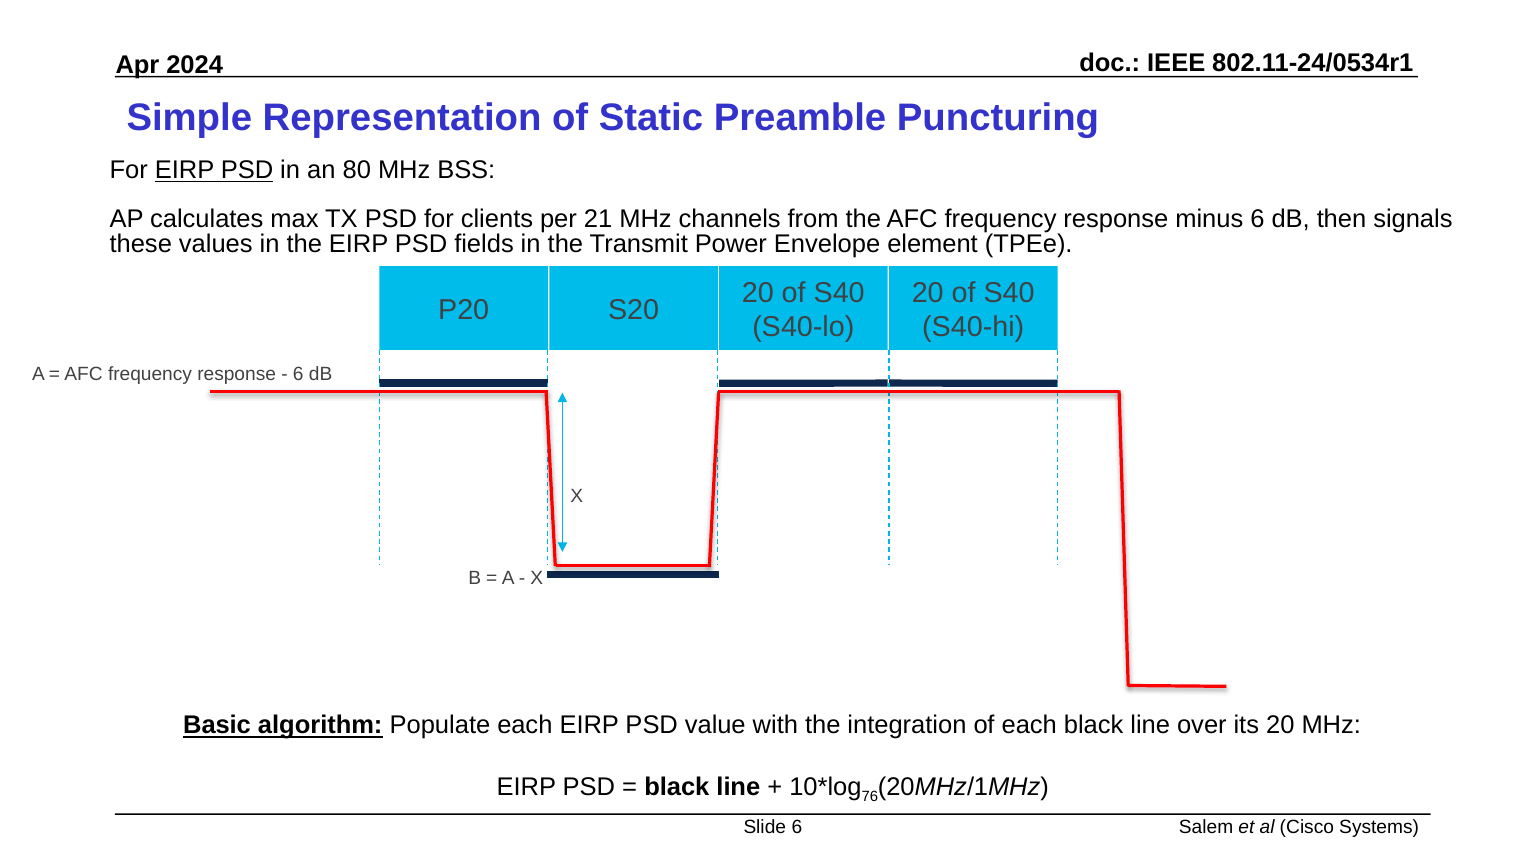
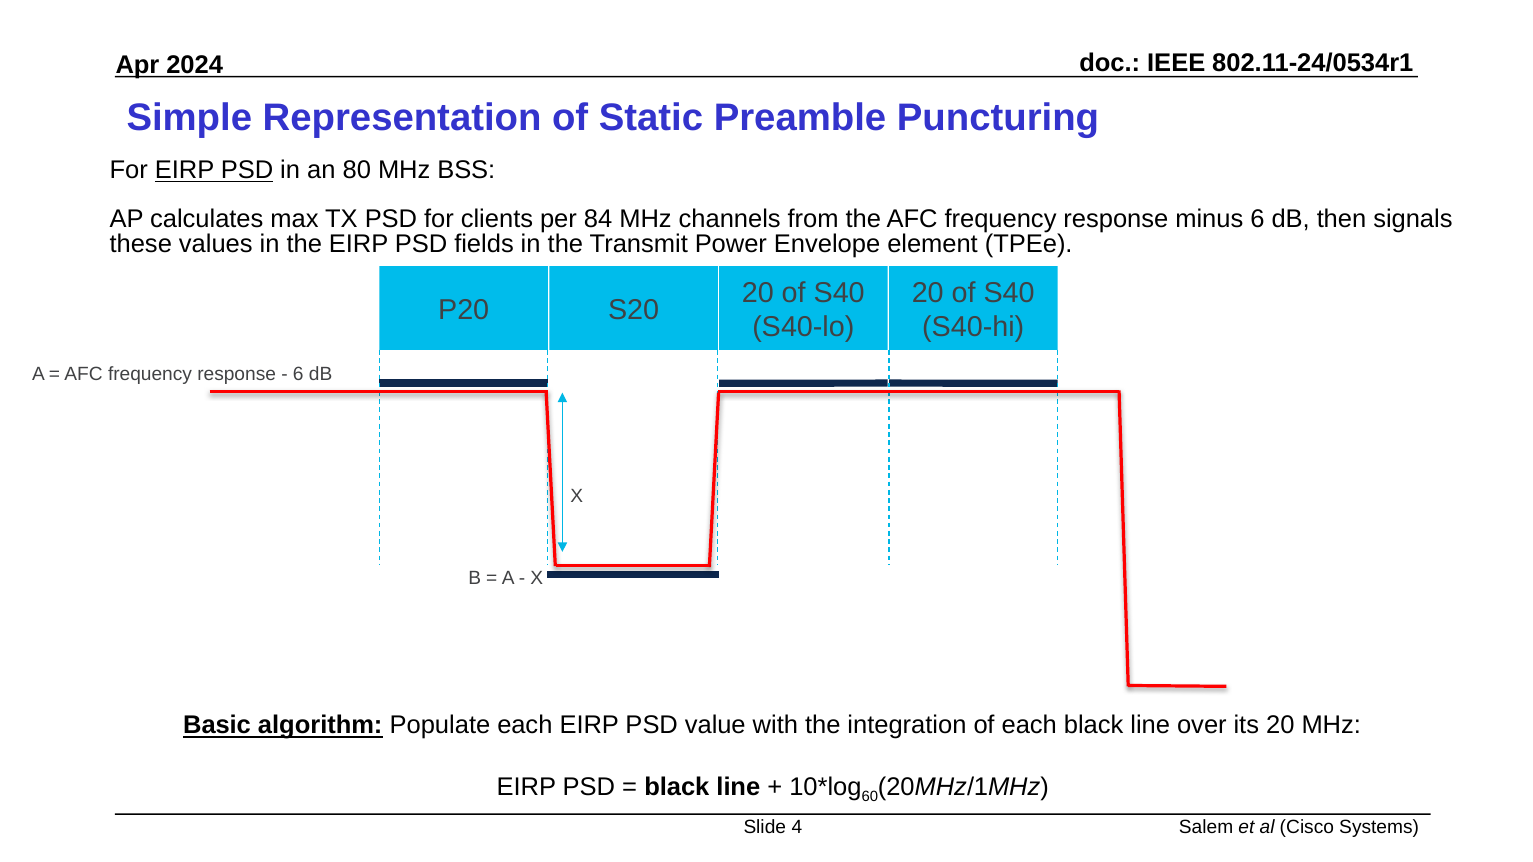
21: 21 -> 84 (598, 219)
76: 76 -> 60 (870, 797)
Slide 6: 6 -> 4 (797, 827)
